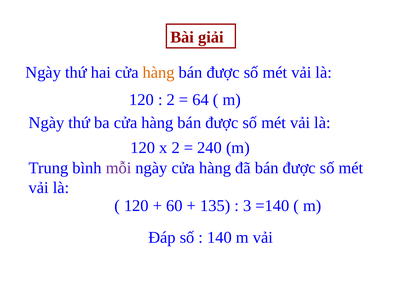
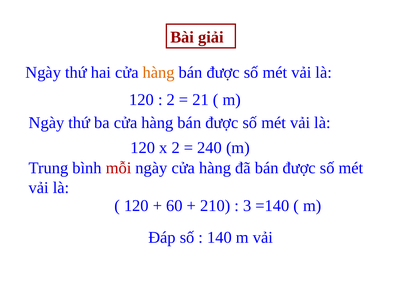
64: 64 -> 21 (201, 100)
mỗi colour: purple -> red (119, 168)
135: 135 -> 210 (215, 206)
